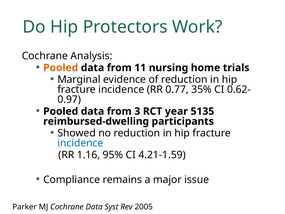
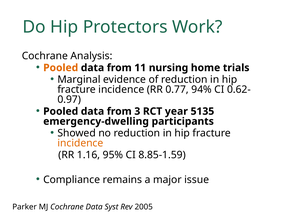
35%: 35% -> 94% (202, 89)
reimbursed-dwelling: reimbursed-dwelling -> emergency-dwelling (96, 121)
incidence colour: blue -> orange (80, 143)
4.21-1.59: 4.21-1.59 -> 8.85-1.59 (162, 155)
